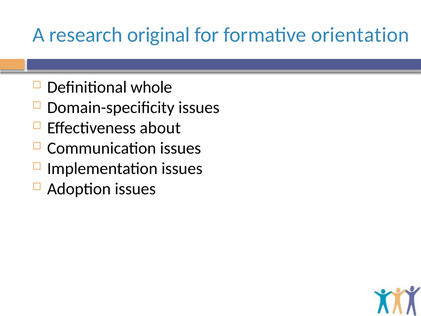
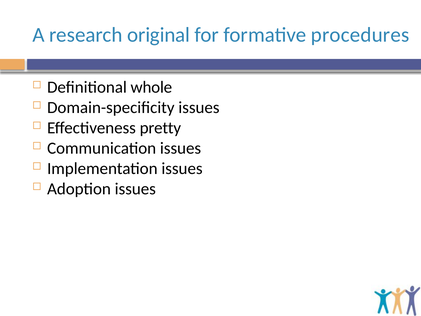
orientation: orientation -> procedures (360, 35)
about: about -> pretty (160, 128)
